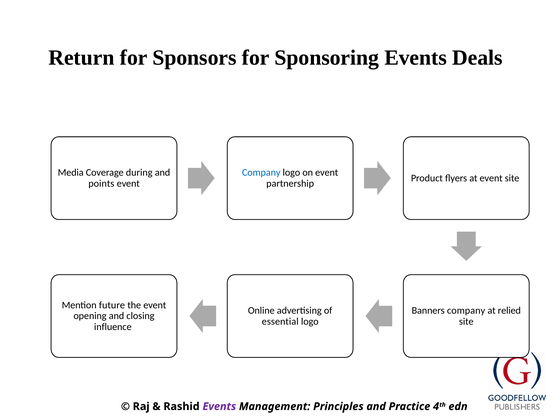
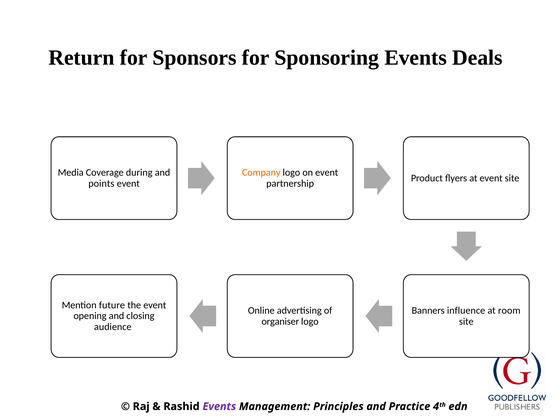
Company colour: blue -> orange (261, 173)
Banners company: company -> influence (466, 310)
relied: relied -> room (509, 310)
essential: essential -> organiser (280, 321)
influence: influence -> audience (113, 327)
